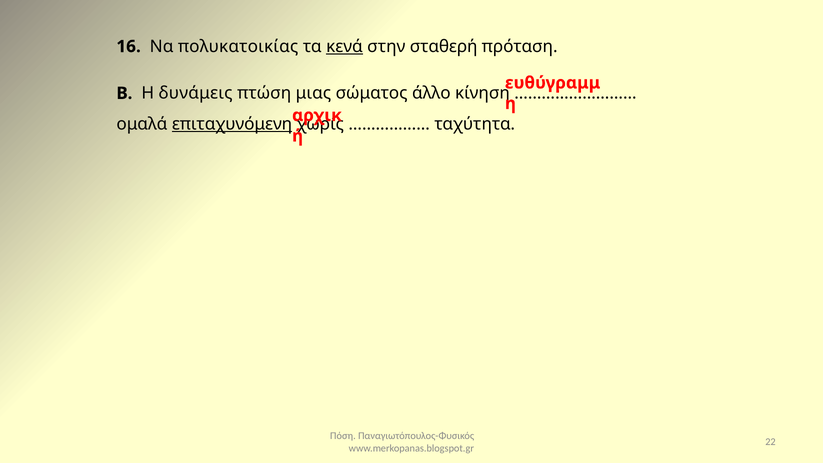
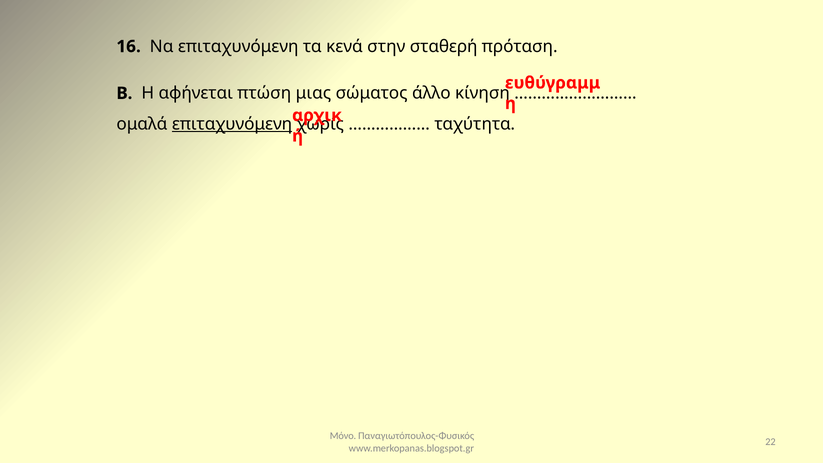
Να πολυκατοικίας: πολυκατοικίας -> επιταχυνόμενη (238, 46)
κενά underline: present -> none (344, 46)
δυνάμεις: δυνάμεις -> αφήνεται (196, 93)
Πόση: Πόση -> Μόνο (343, 436)
